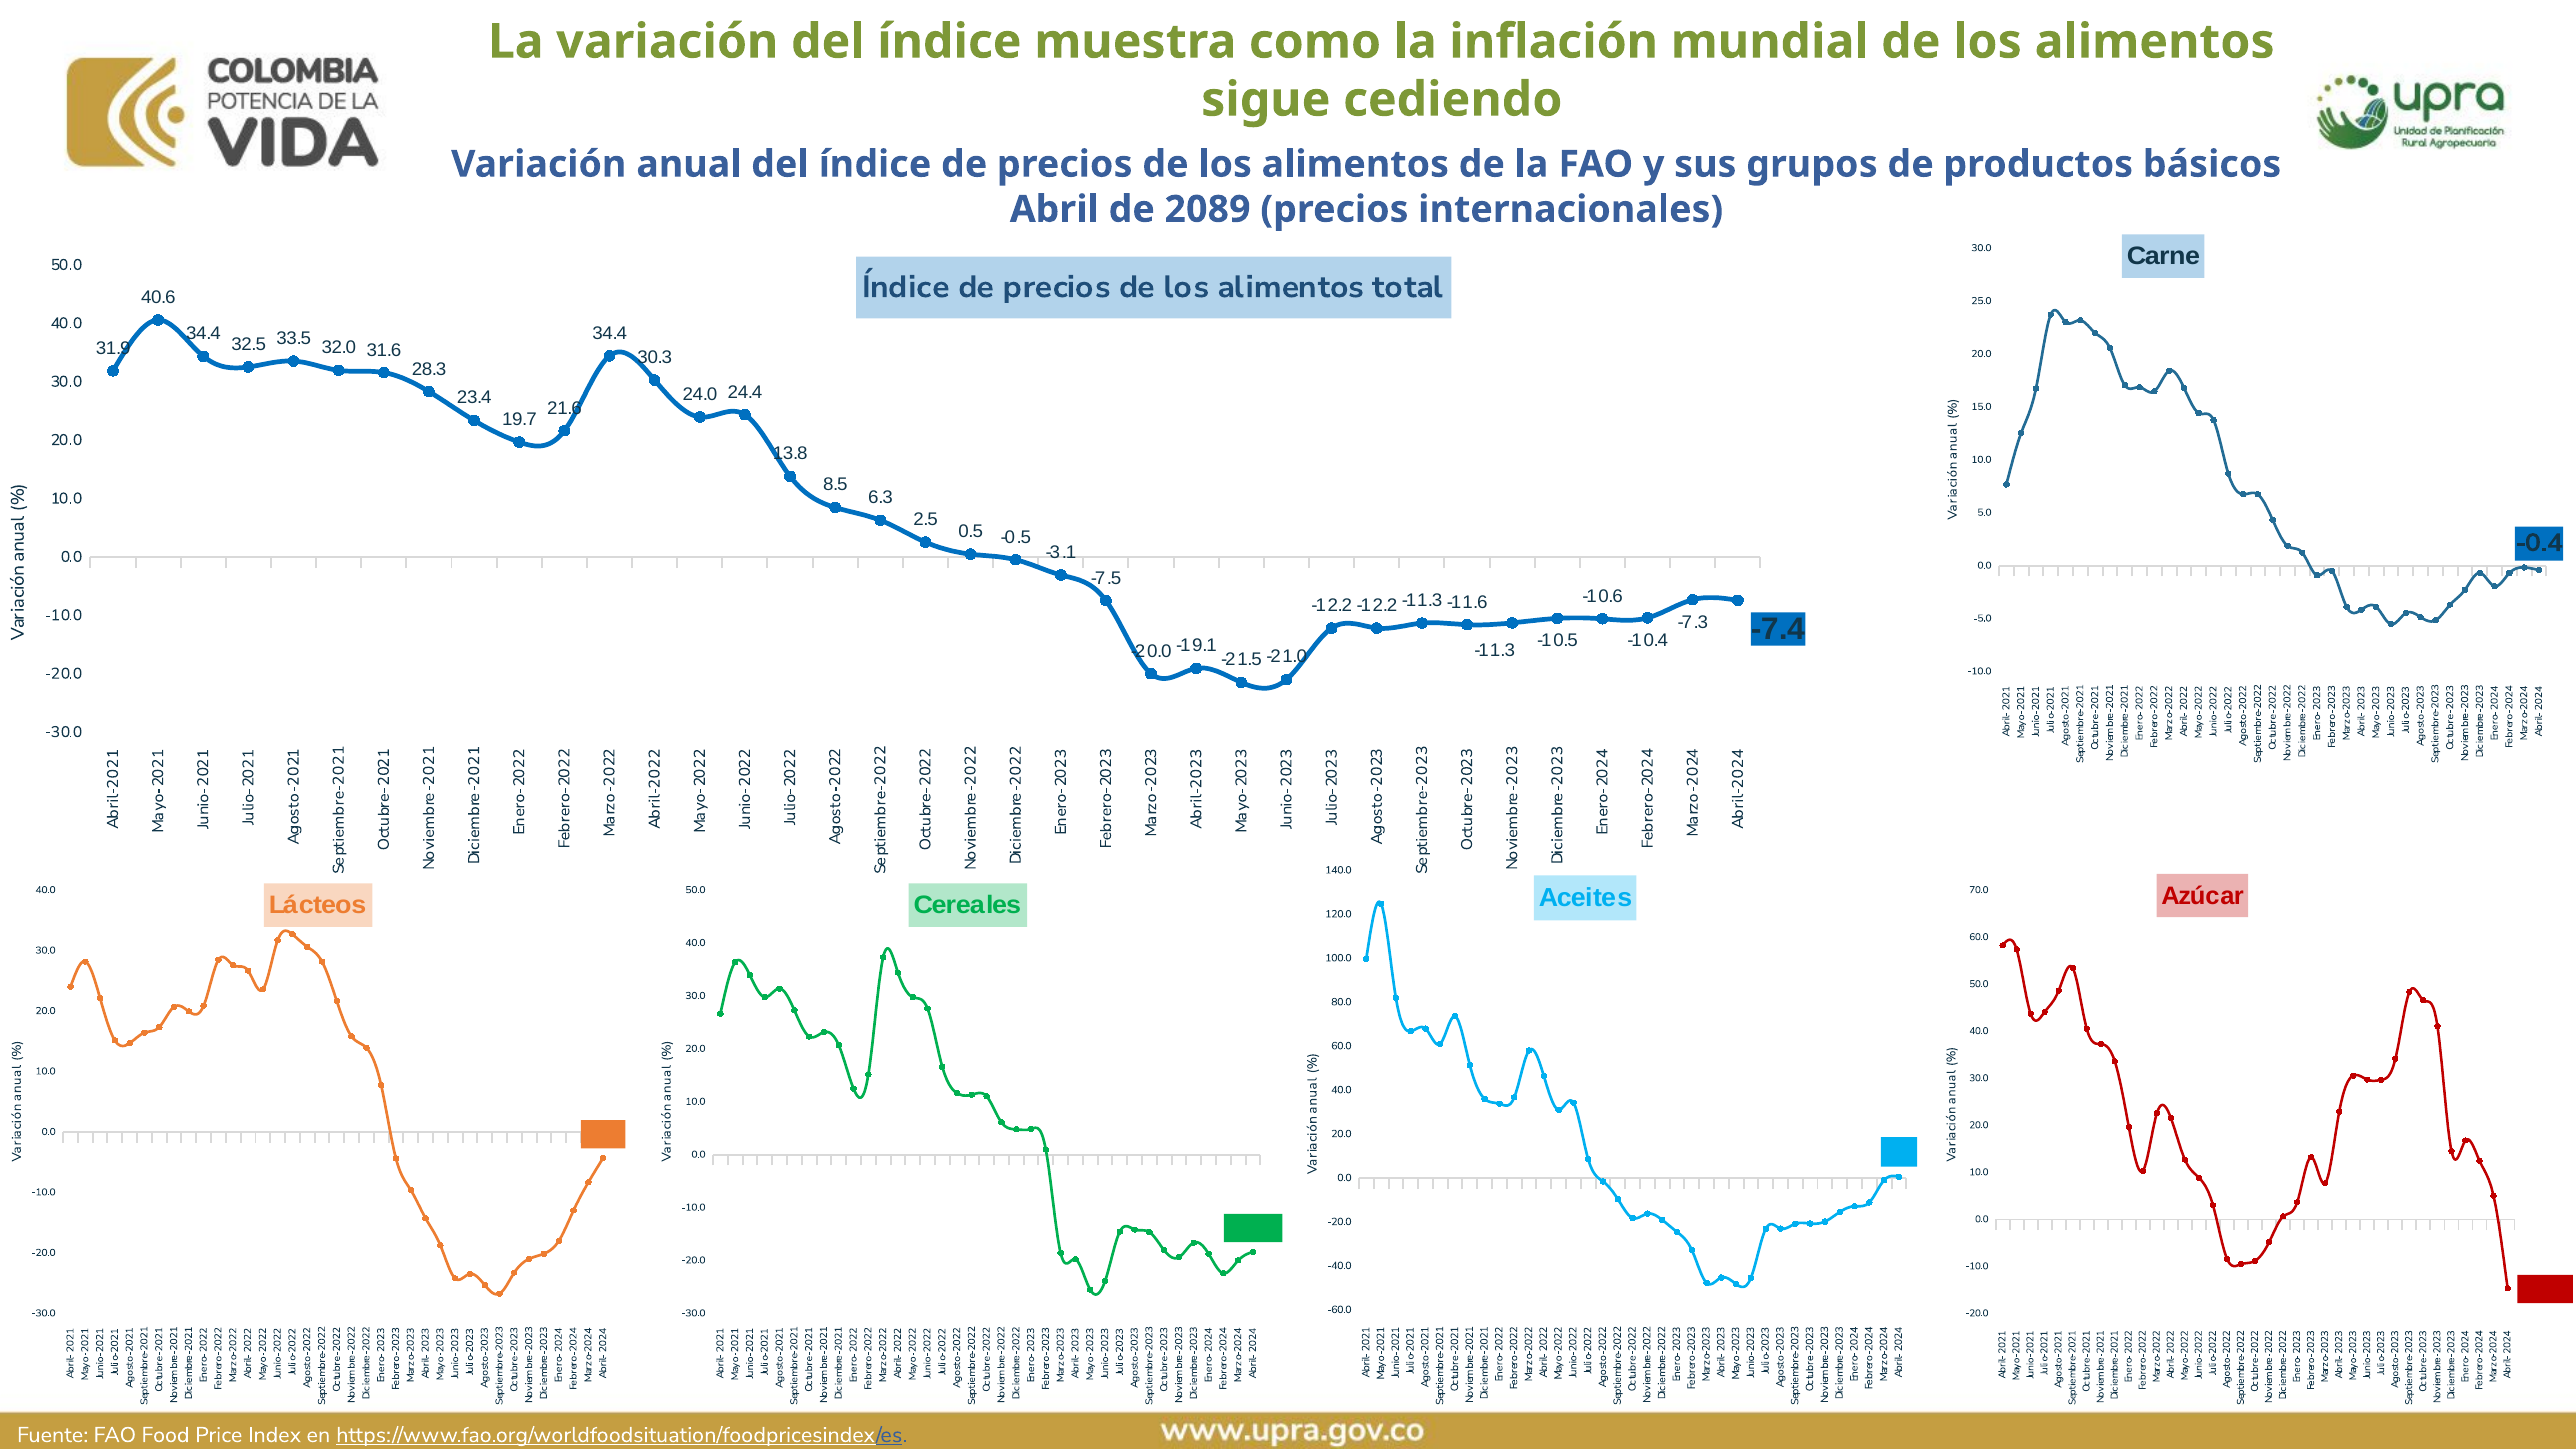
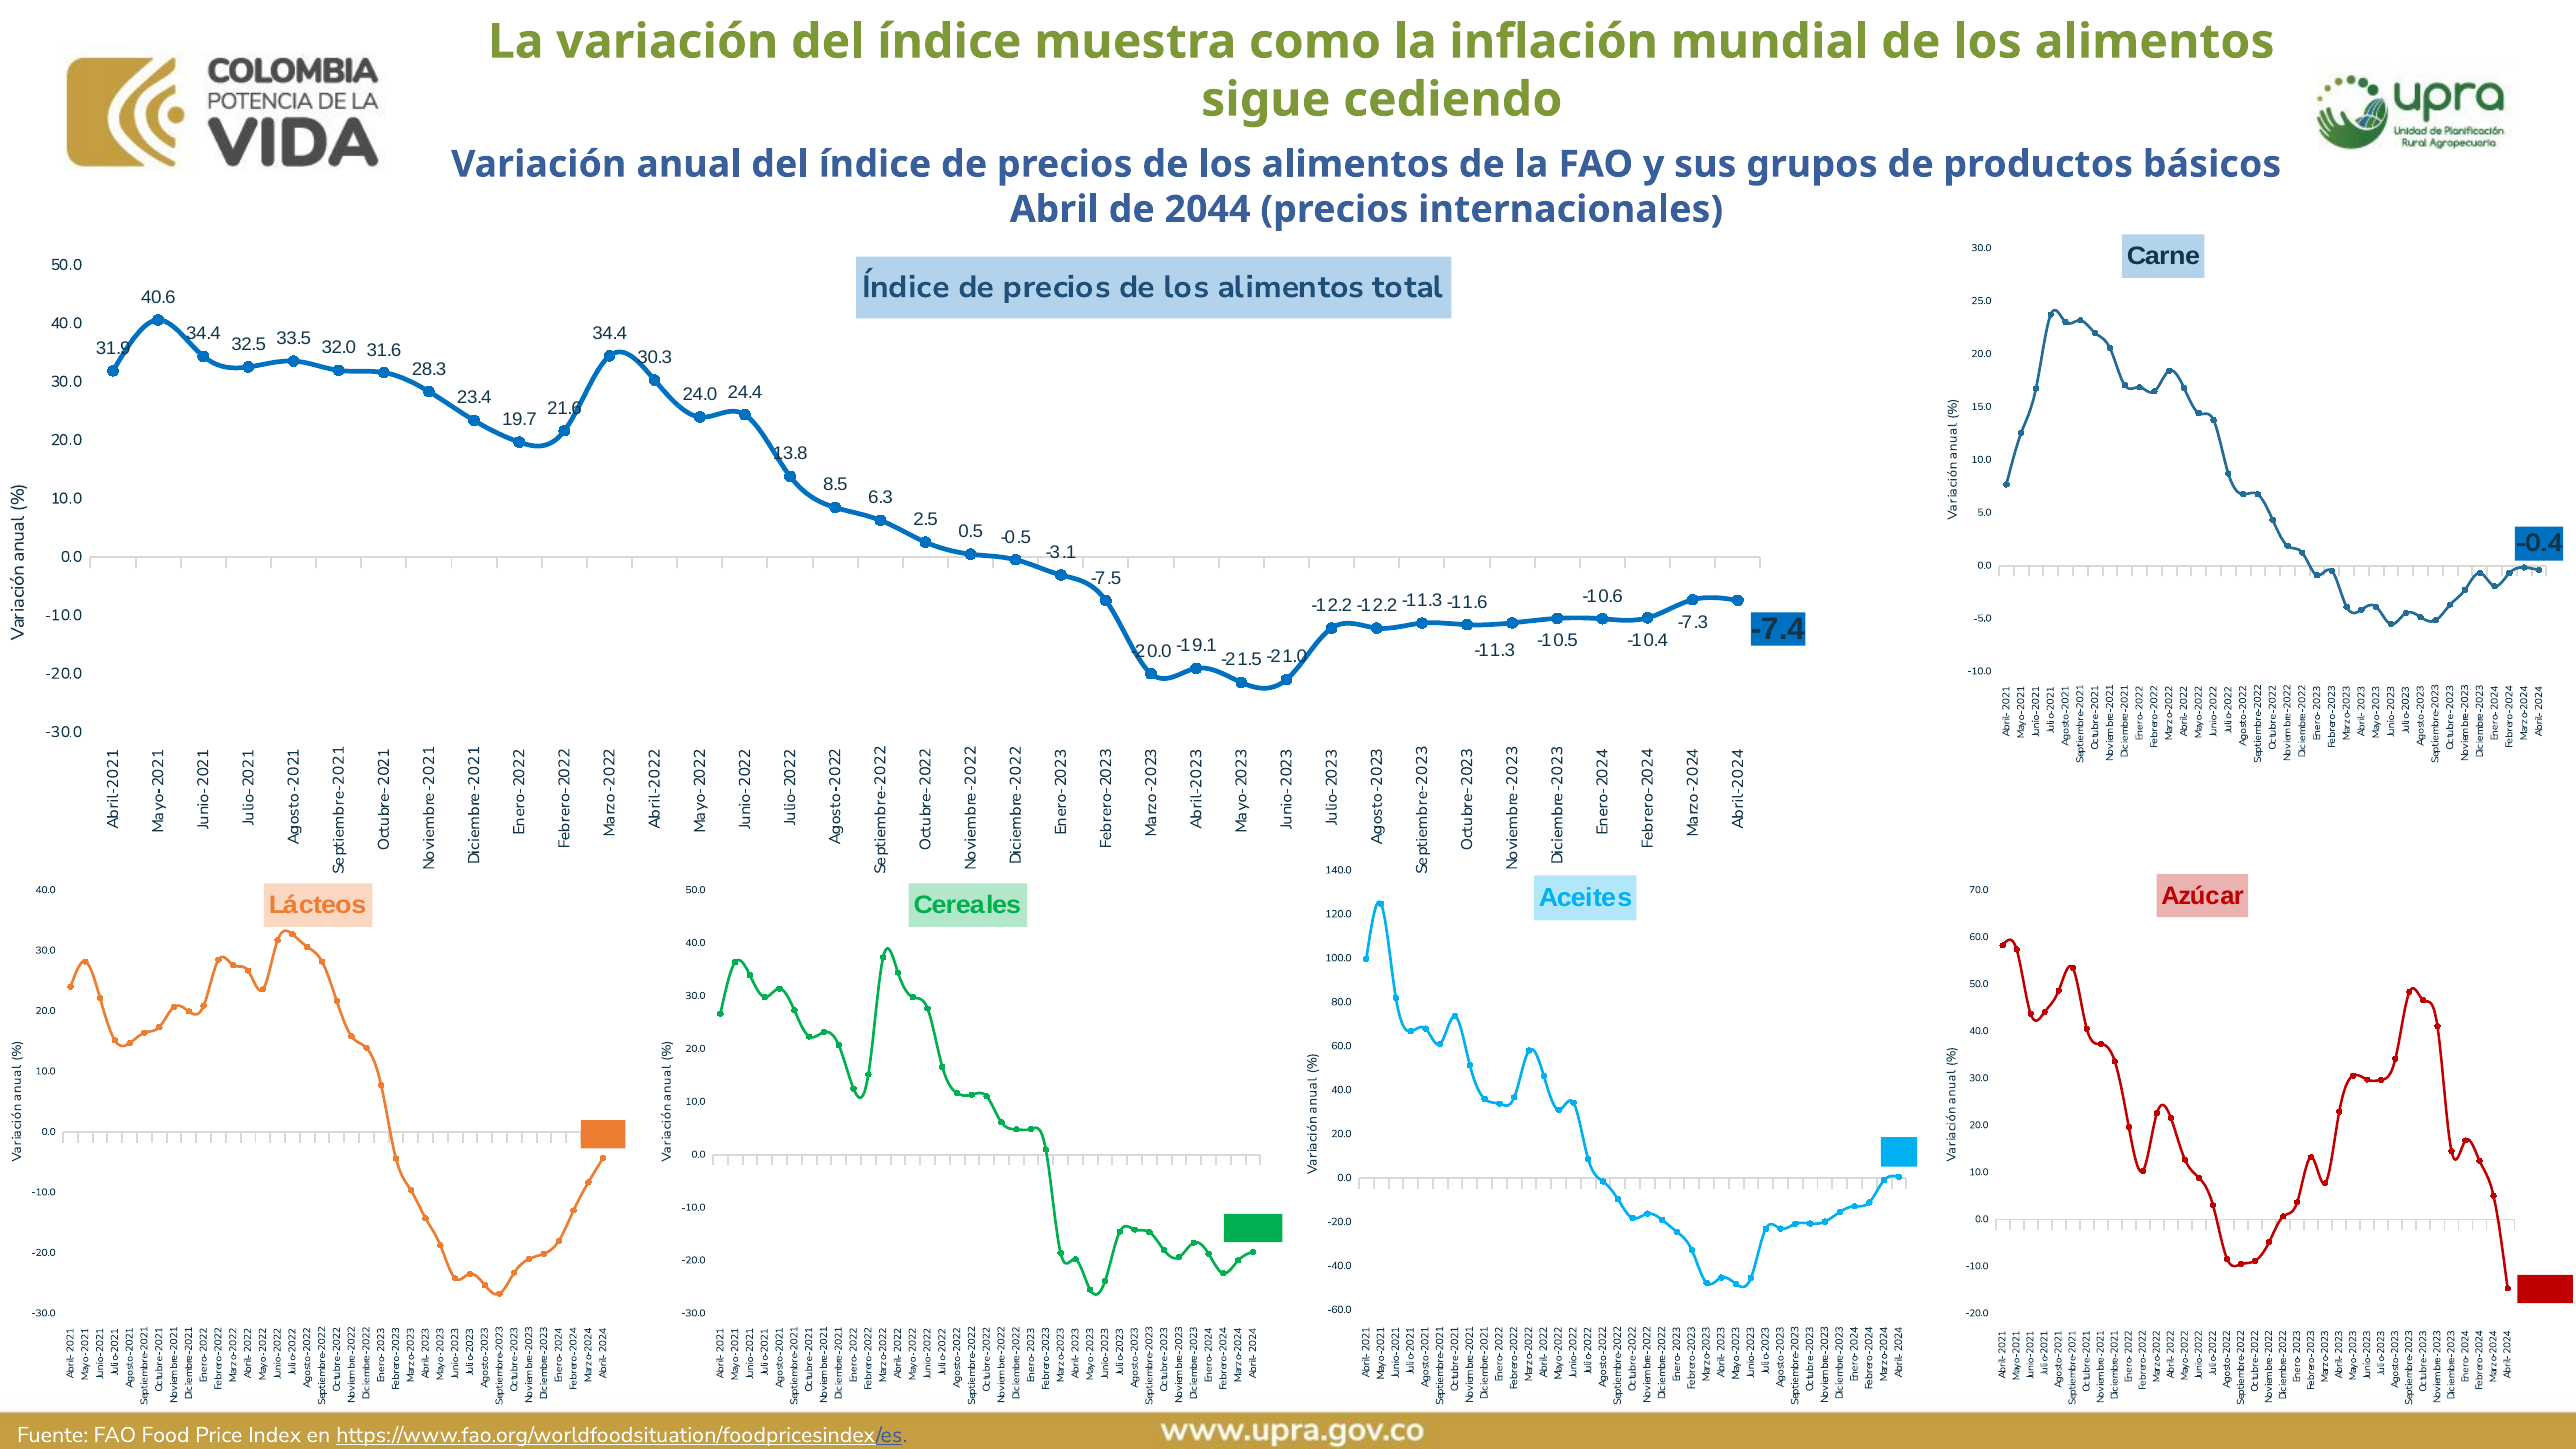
2089: 2089 -> 2044 (1208, 209)
